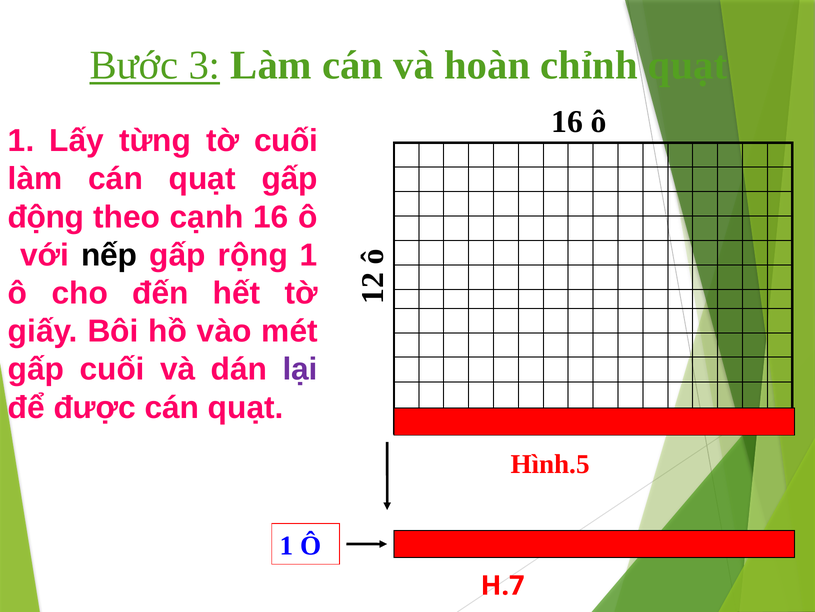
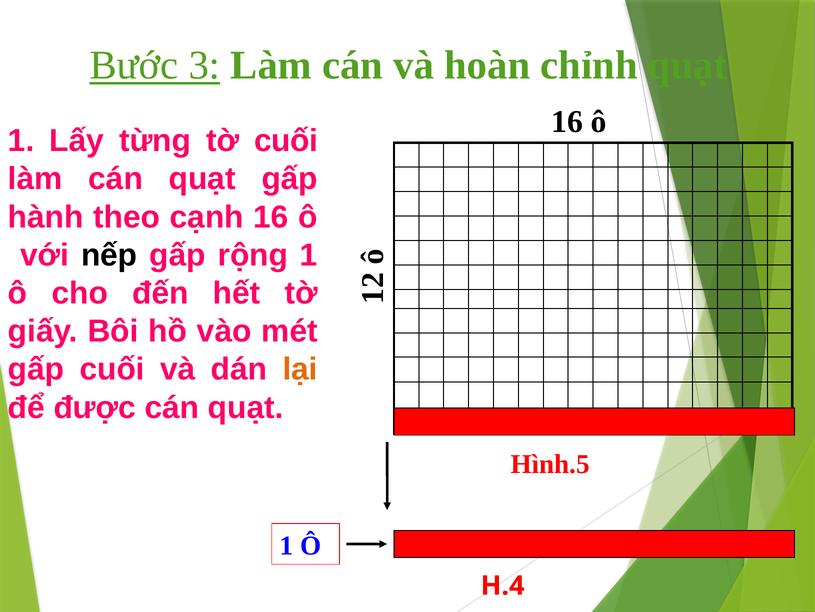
động: động -> hành (46, 217)
lại colour: purple -> orange (300, 369)
H.7: H.7 -> H.4 (503, 585)
